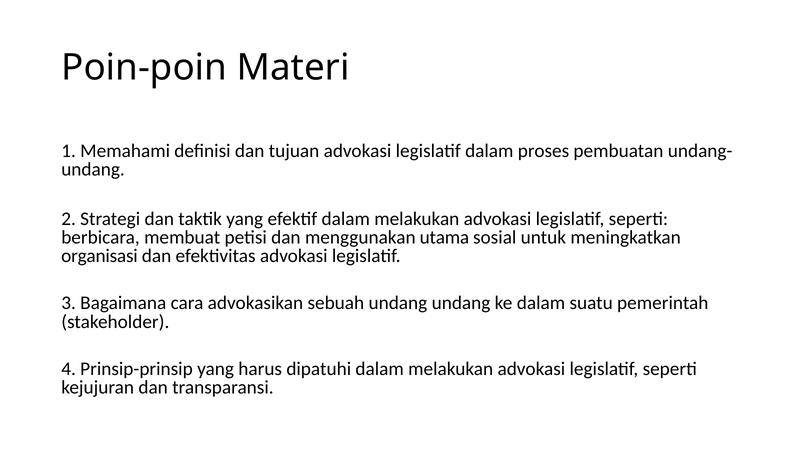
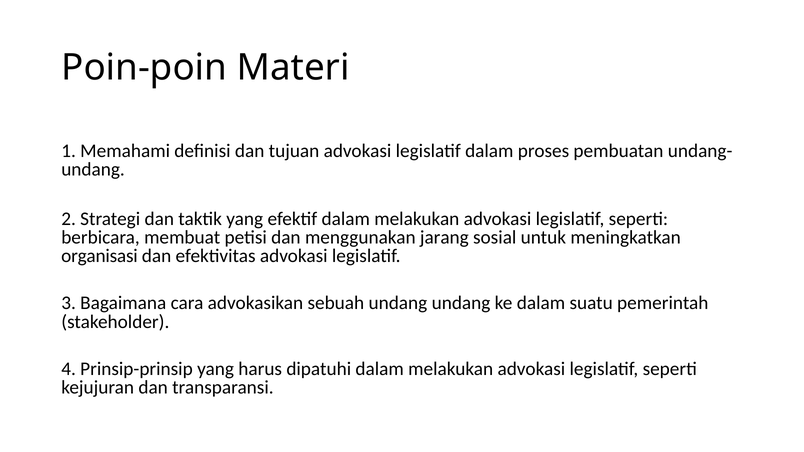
utama: utama -> jarang (444, 237)
